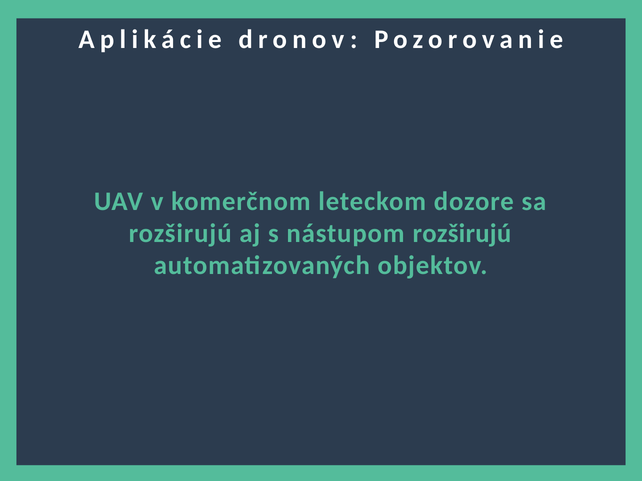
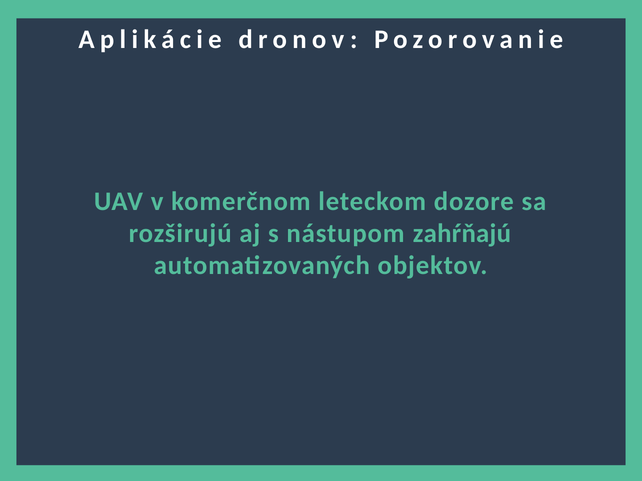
nástupom rozširujú: rozširujú -> zahŕňajú (462, 234)
